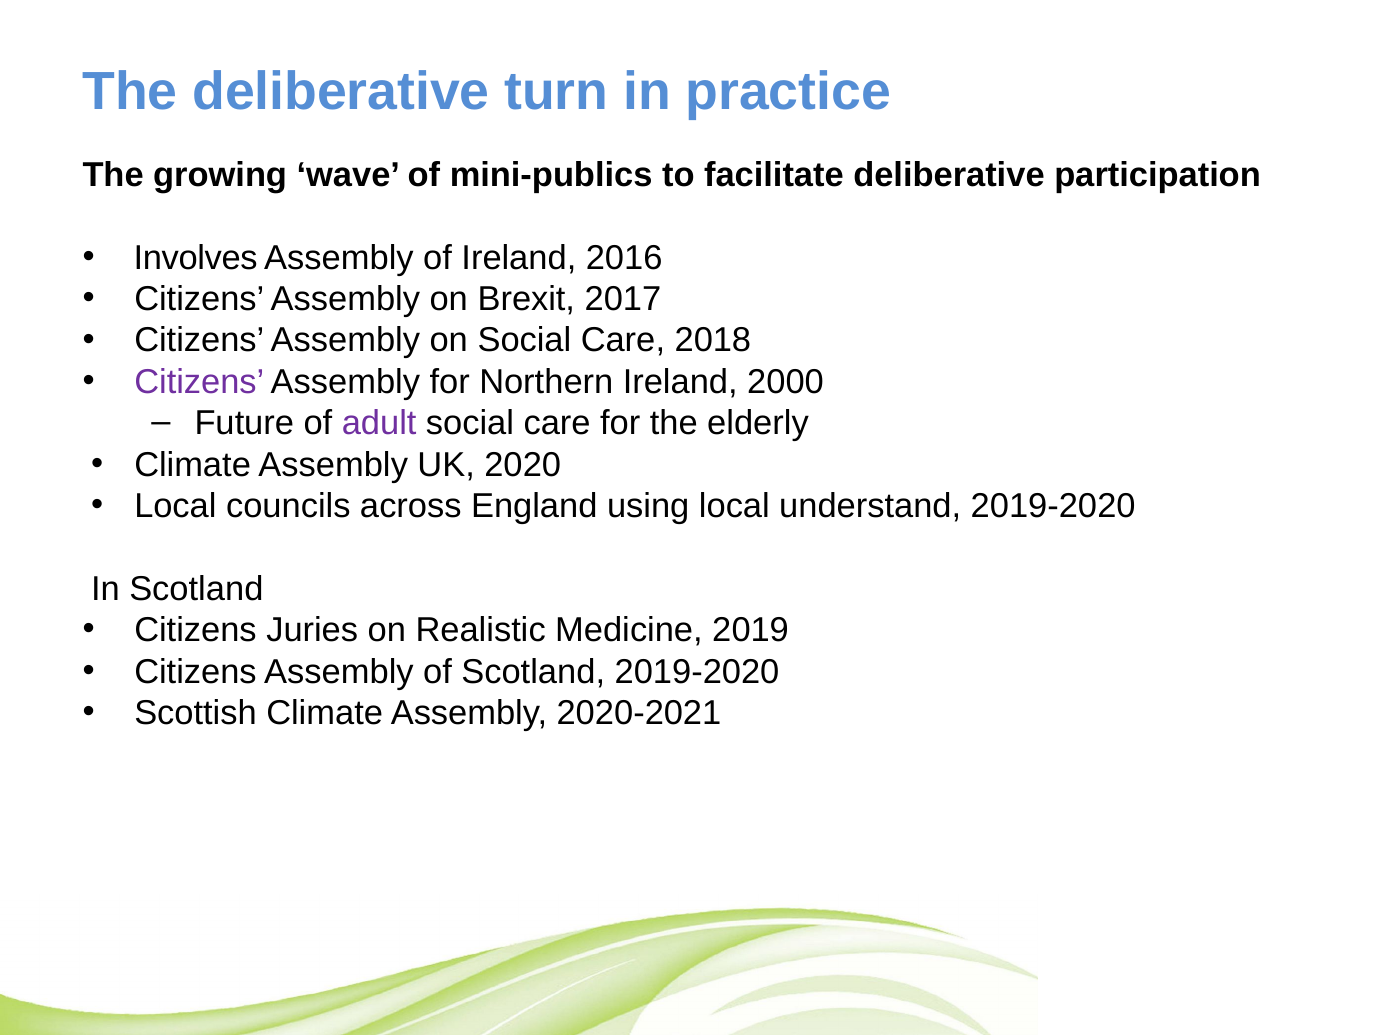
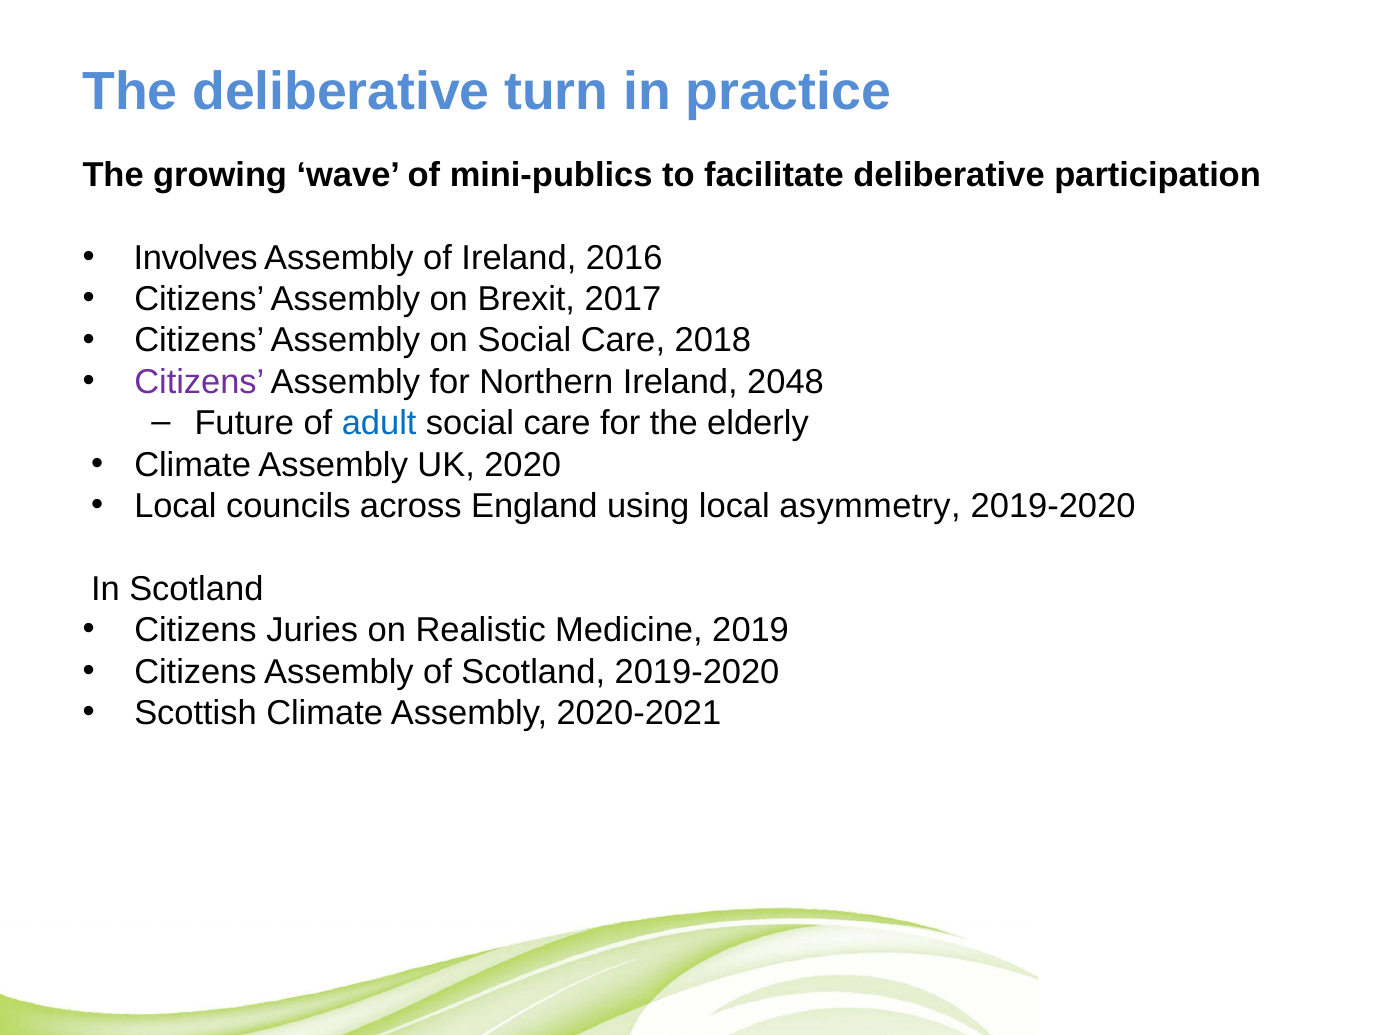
2000: 2000 -> 2048 (786, 382)
adult colour: purple -> blue (379, 423)
understand: understand -> asymmetry (870, 506)
